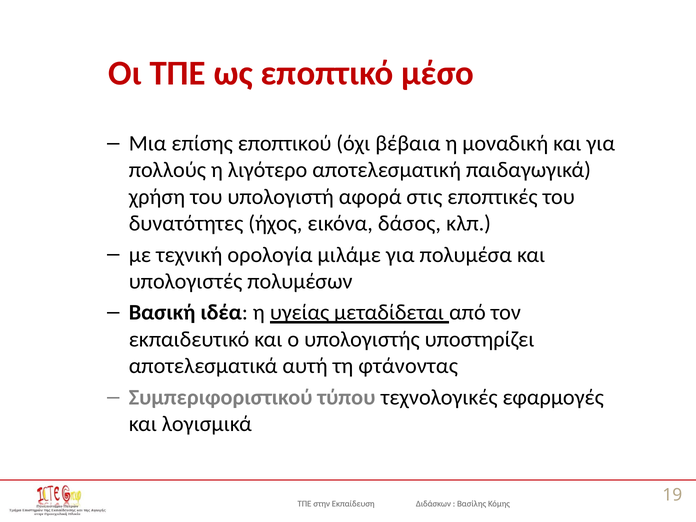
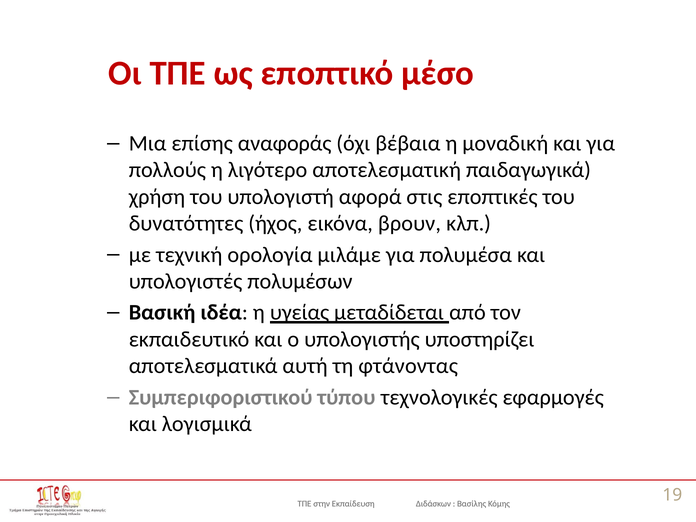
εποπτικού: εποπτικού -> αναφοράς (285, 143)
δάσος: δάσος -> βρουν (409, 223)
